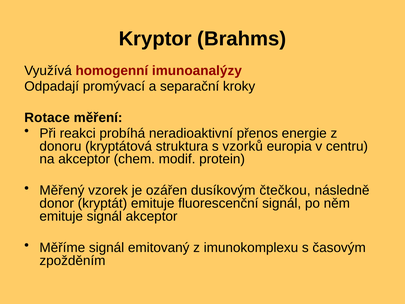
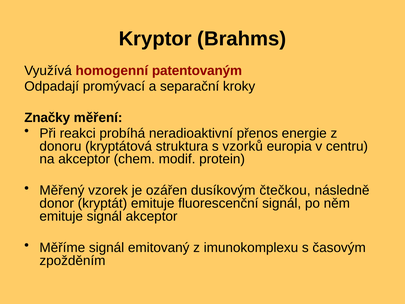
imunoanalýzy: imunoanalýzy -> patentovaným (197, 71)
Rotace: Rotace -> Značky (47, 117)
